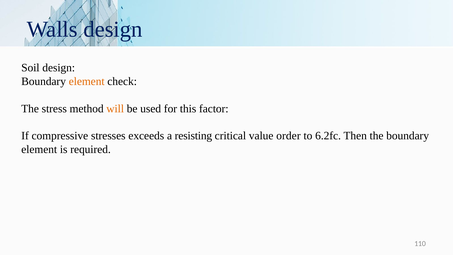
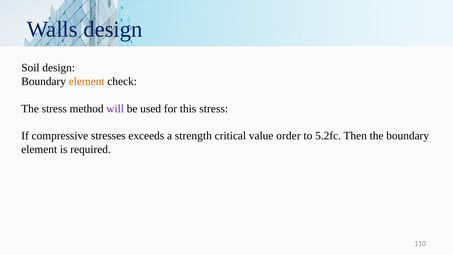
will colour: orange -> purple (115, 109)
this factor: factor -> stress (214, 109)
resisting: resisting -> strength (193, 136)
6.2fc: 6.2fc -> 5.2fc (328, 136)
